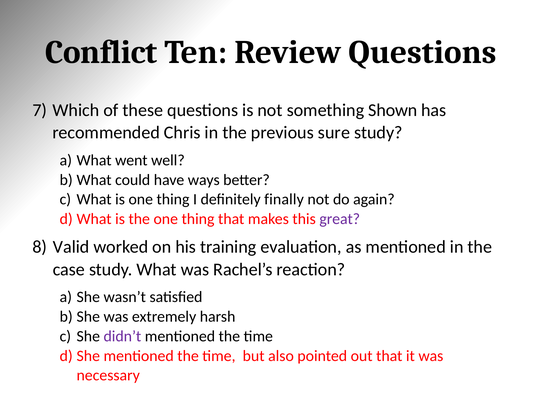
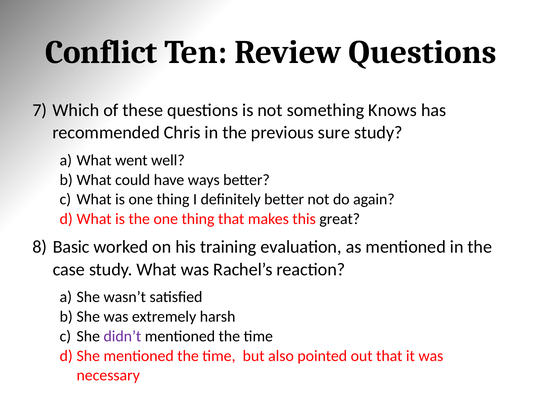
Shown: Shown -> Knows (393, 110)
definitely finally: finally -> better (284, 200)
great colour: purple -> black (340, 219)
Valid: Valid -> Basic (71, 247)
